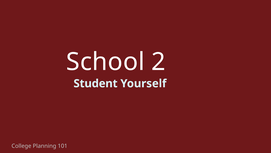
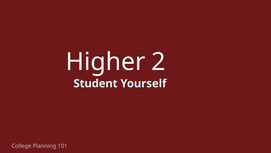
School: School -> Higher (106, 62)
